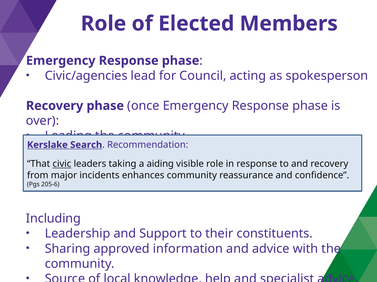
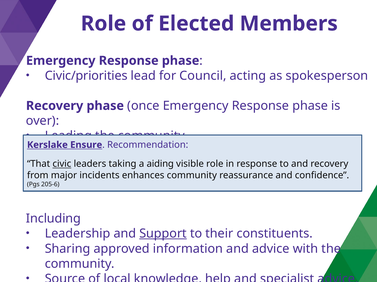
Civic/agencies: Civic/agencies -> Civic/priorities (86, 76)
Search: Search -> Ensure (86, 145)
Support underline: none -> present (163, 234)
